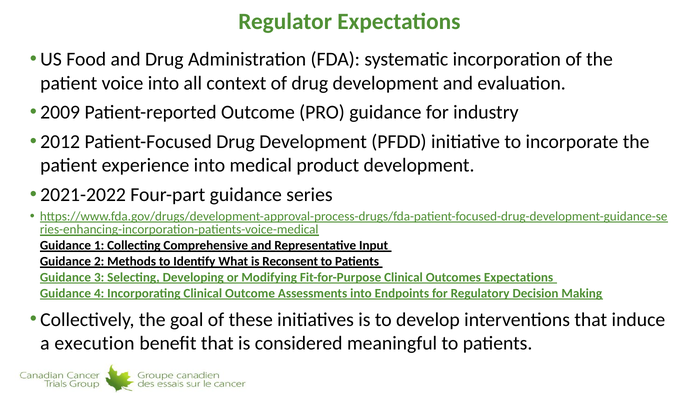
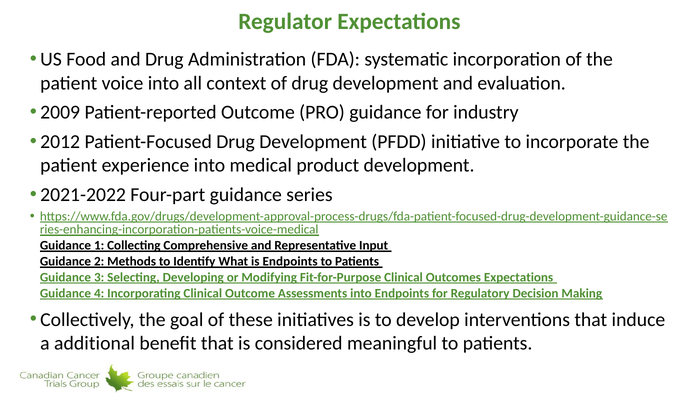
is Reconsent: Reconsent -> Endpoints (290, 262)
execution: execution -> additional (95, 343)
